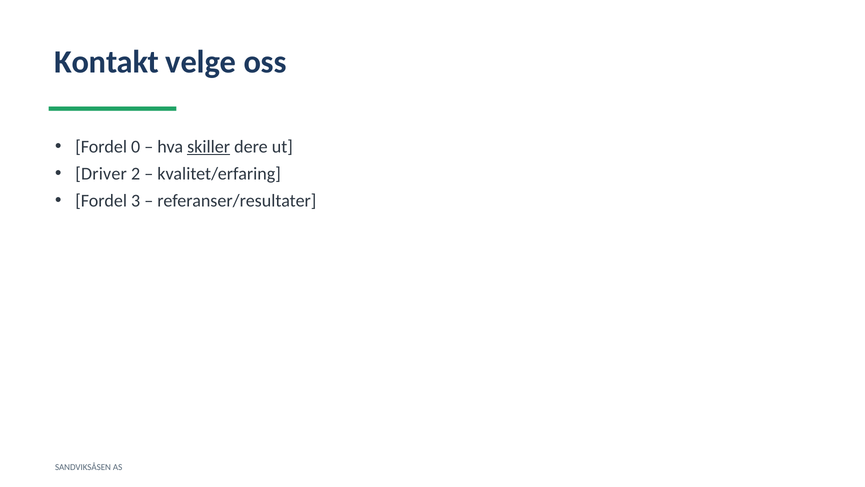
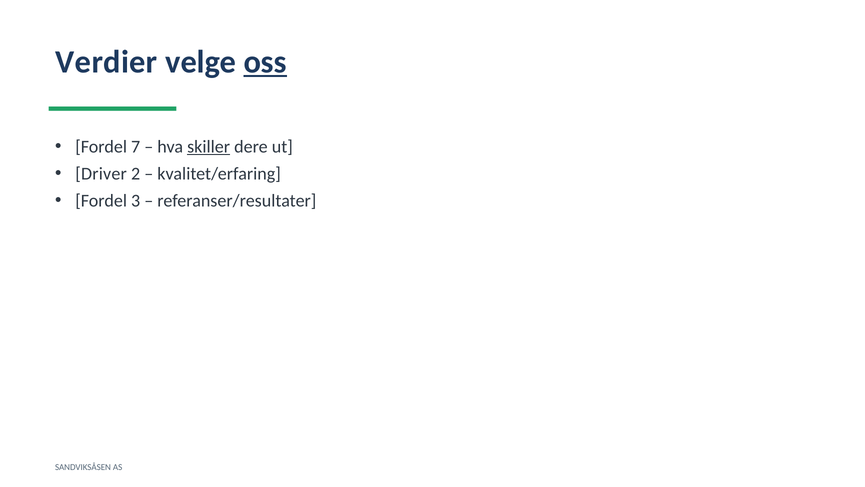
Kontakt: Kontakt -> Verdier (106, 62)
oss underline: none -> present (265, 62)
0: 0 -> 7 (136, 147)
